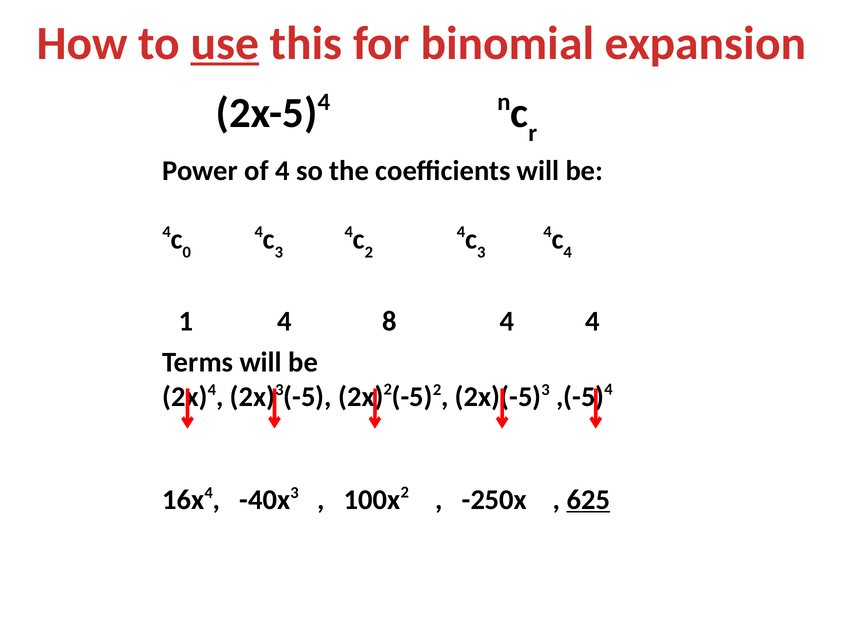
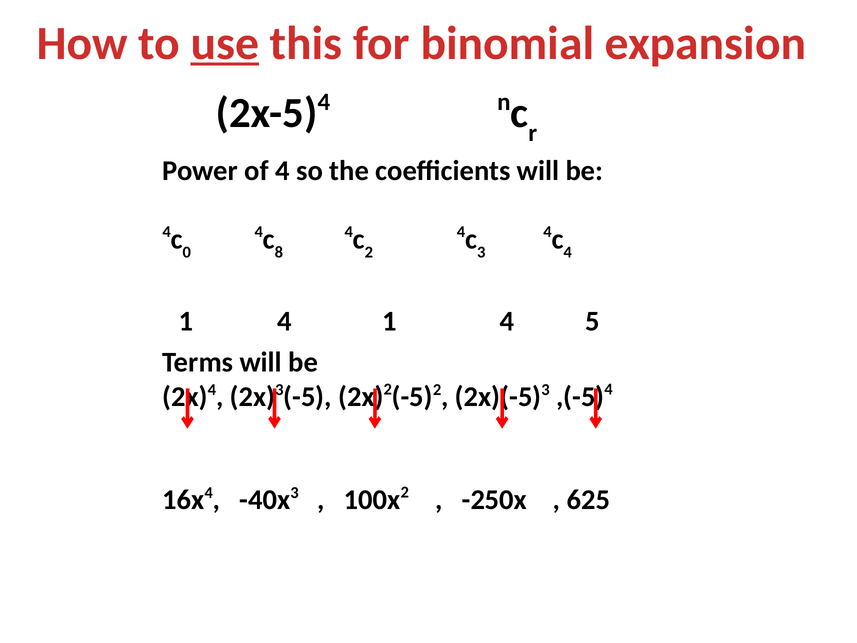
3: 3 -> 8 (279, 252)
1 4 8: 8 -> 1 (389, 321)
4 4: 4 -> 5 (593, 321)
625 underline: present -> none (588, 499)
